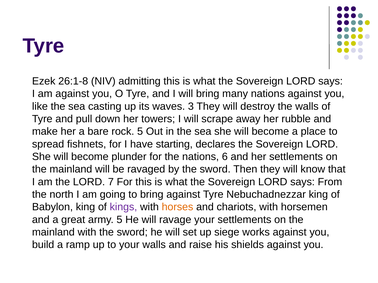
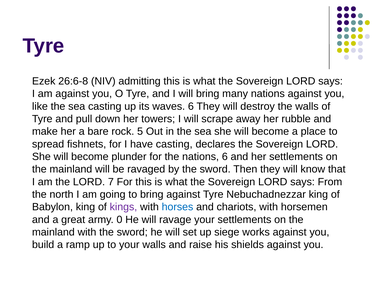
26:1-8: 26:1-8 -> 26:6-8 (73, 81)
waves 3: 3 -> 6 (191, 107)
have starting: starting -> casting (174, 144)
horses colour: orange -> blue (177, 207)
army 5: 5 -> 0 (119, 220)
